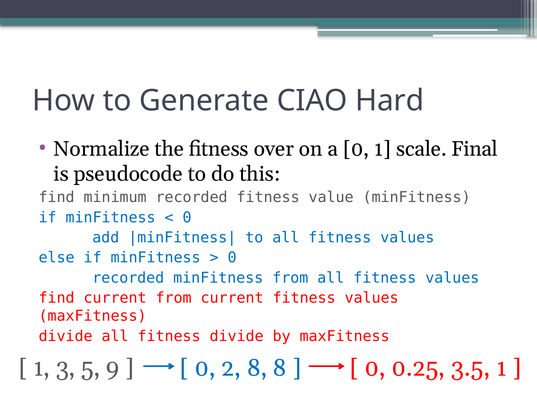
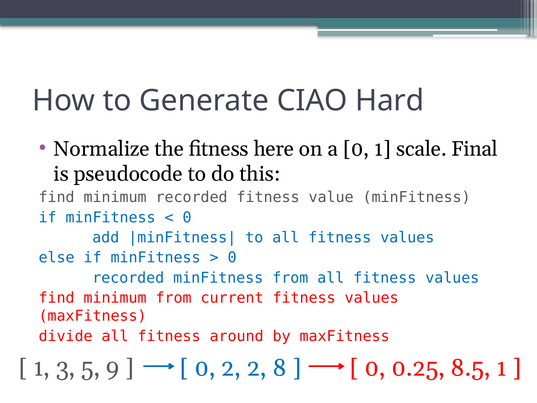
over: over -> here (274, 149)
current: current -> minimum (115, 298)
fitness divide: divide -> around (237, 336)
2 8: 8 -> 2 (257, 368)
3.5: 3.5 -> 8.5 (471, 368)
